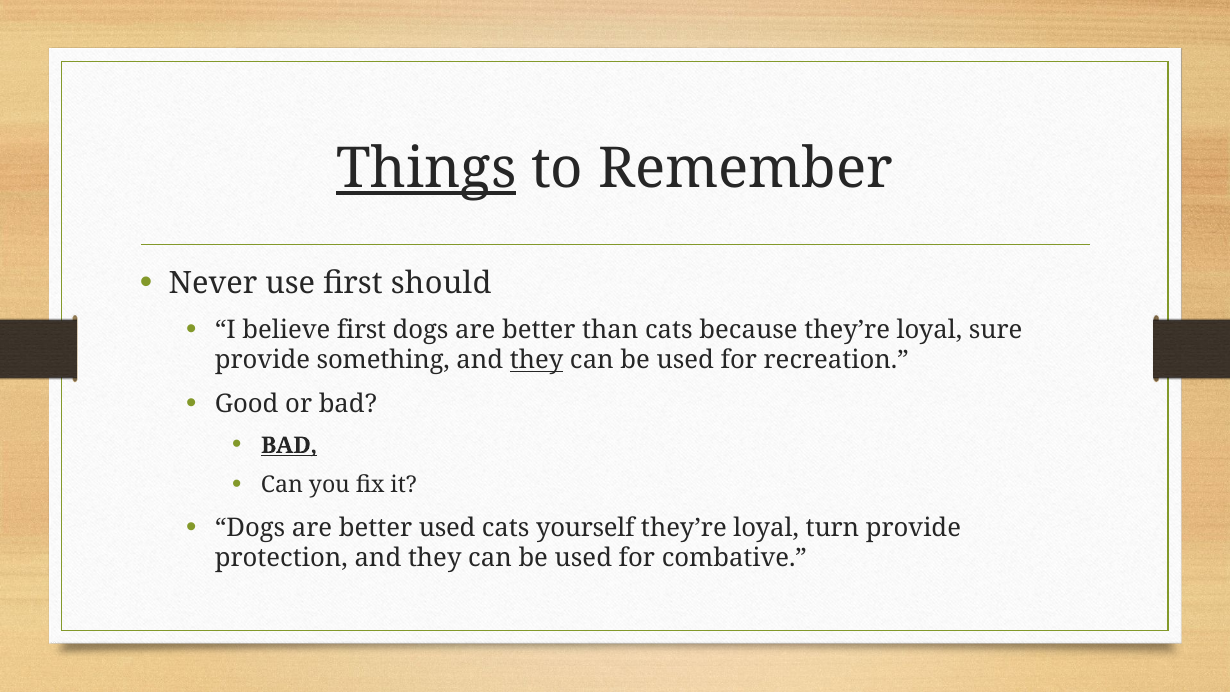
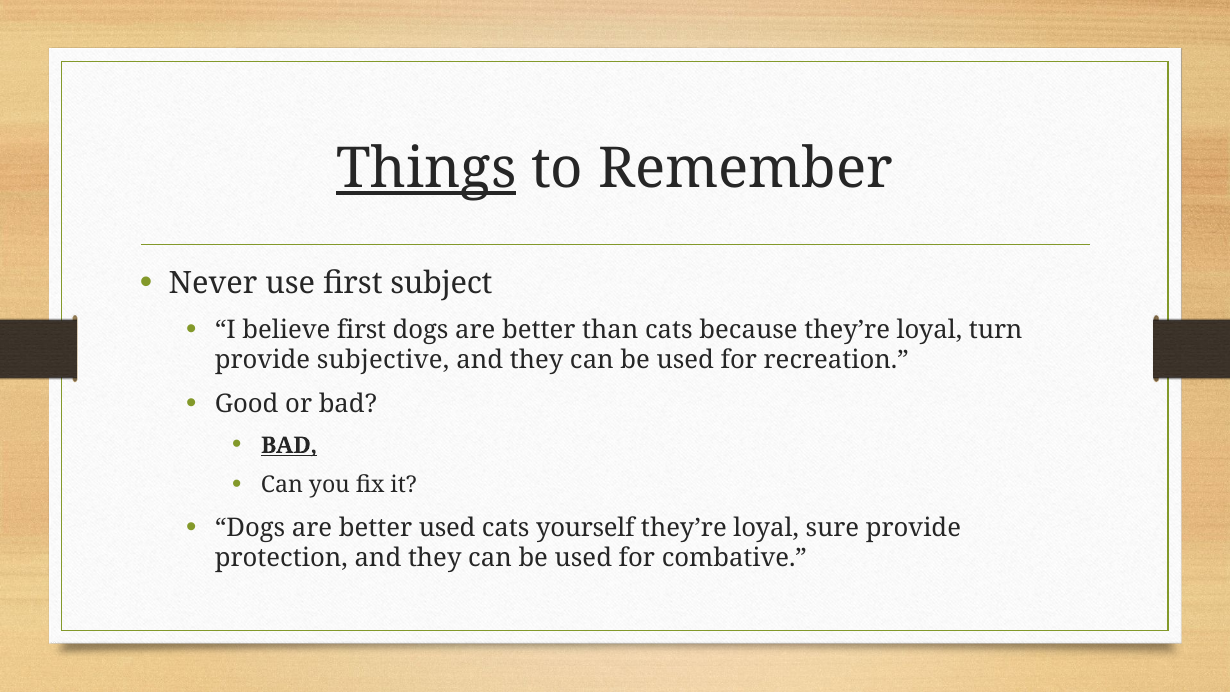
should: should -> subject (441, 283)
sure: sure -> turn (996, 330)
something: something -> subjective (383, 360)
they underline: present -> none (537, 360)
turn: turn -> sure (832, 528)
